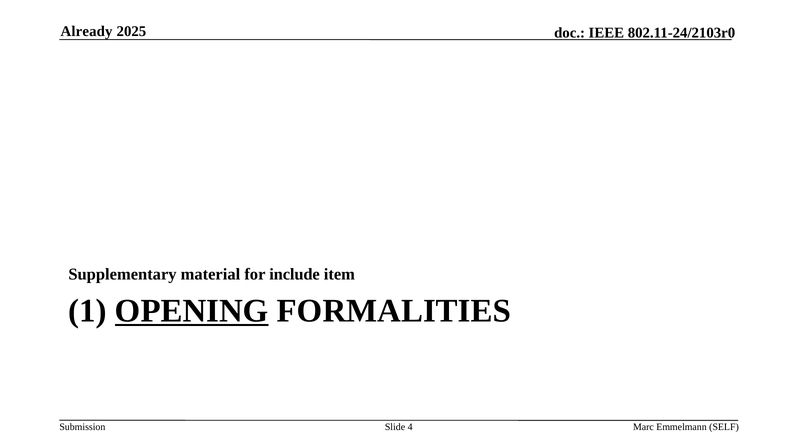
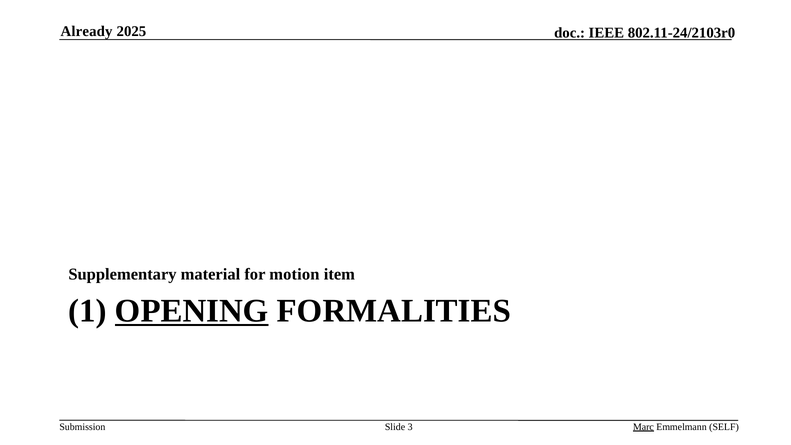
include: include -> motion (294, 274)
4: 4 -> 3 (410, 427)
Marc underline: none -> present (643, 427)
